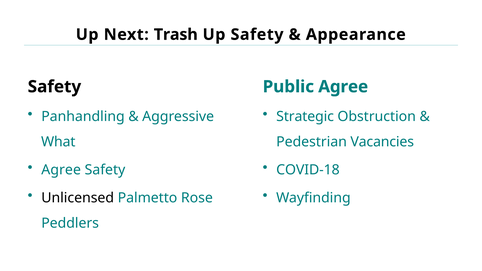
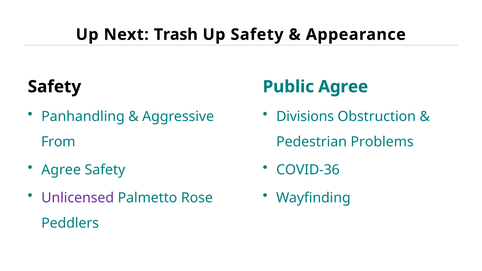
Strategic: Strategic -> Divisions (305, 116)
What: What -> From (58, 142)
Vacancies: Vacancies -> Problems (382, 142)
COVID-18: COVID-18 -> COVID-36 (308, 170)
Unlicensed colour: black -> purple (78, 198)
